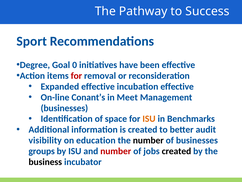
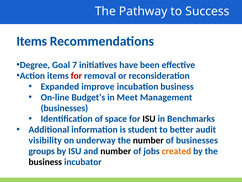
Sport: Sport -> Items (32, 41)
0: 0 -> 7 (75, 65)
Expanded effective: effective -> improve (98, 86)
incubation effective: effective -> business (177, 86)
Conant’s: Conant’s -> Budget’s (88, 97)
ISU colour: orange -> black (149, 119)
is created: created -> student (143, 129)
education: education -> underway (96, 140)
number colour: red -> black (116, 151)
created colour: black -> orange (176, 151)
